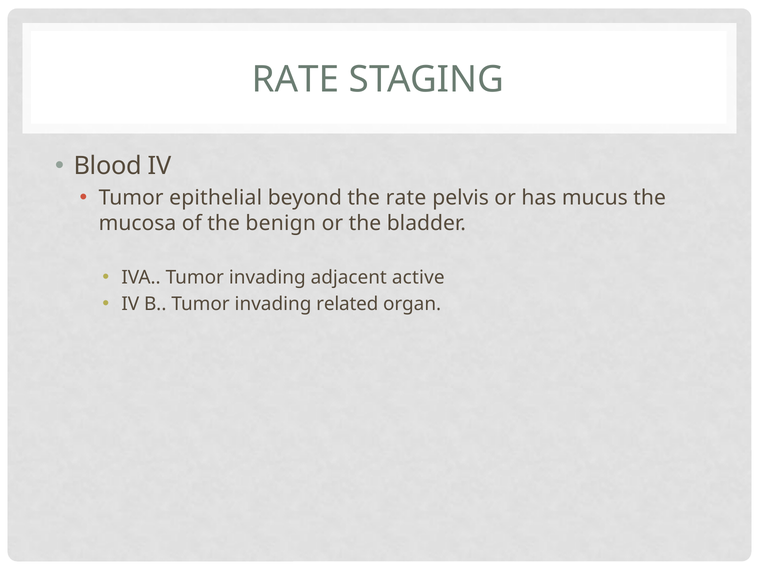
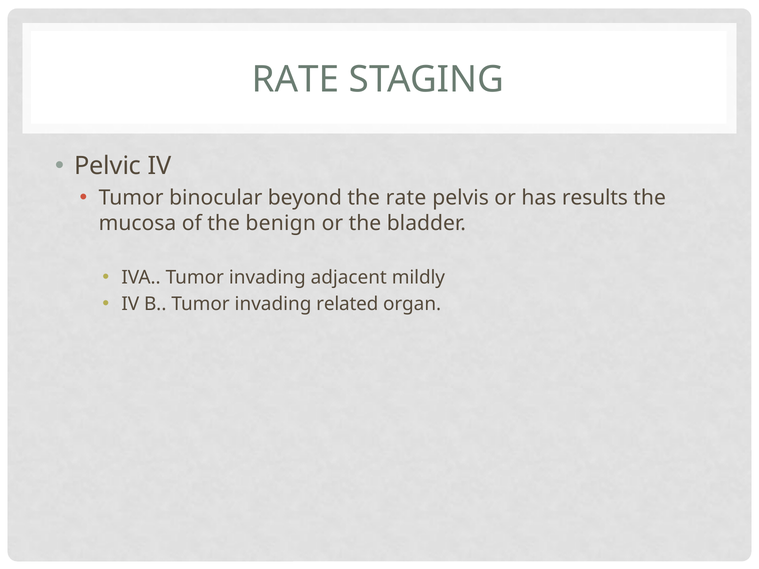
Blood: Blood -> Pelvic (108, 166)
epithelial: epithelial -> binocular (216, 198)
mucus: mucus -> results (595, 198)
active: active -> mildly (418, 278)
